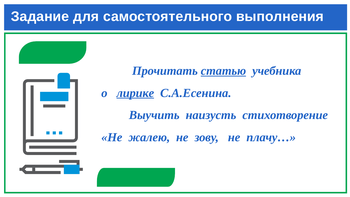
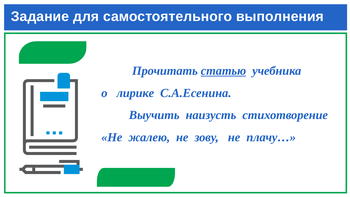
лирике underline: present -> none (135, 93)
